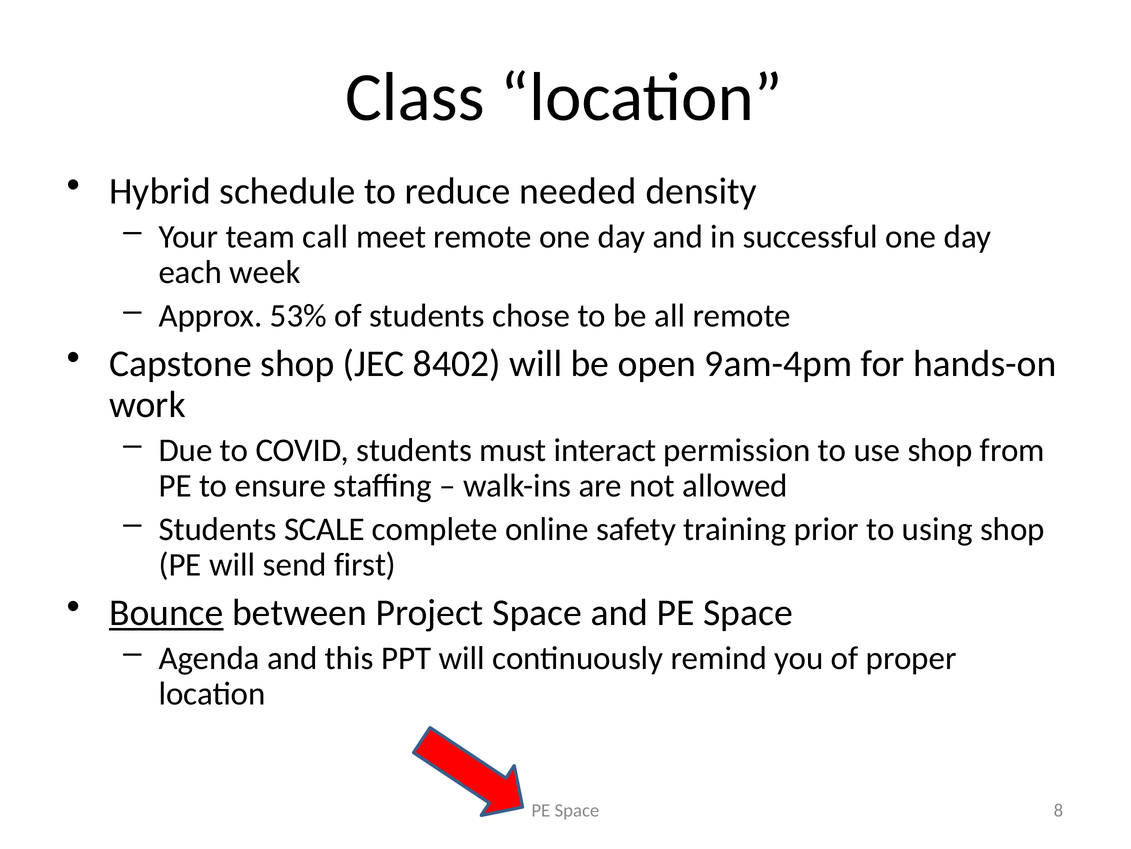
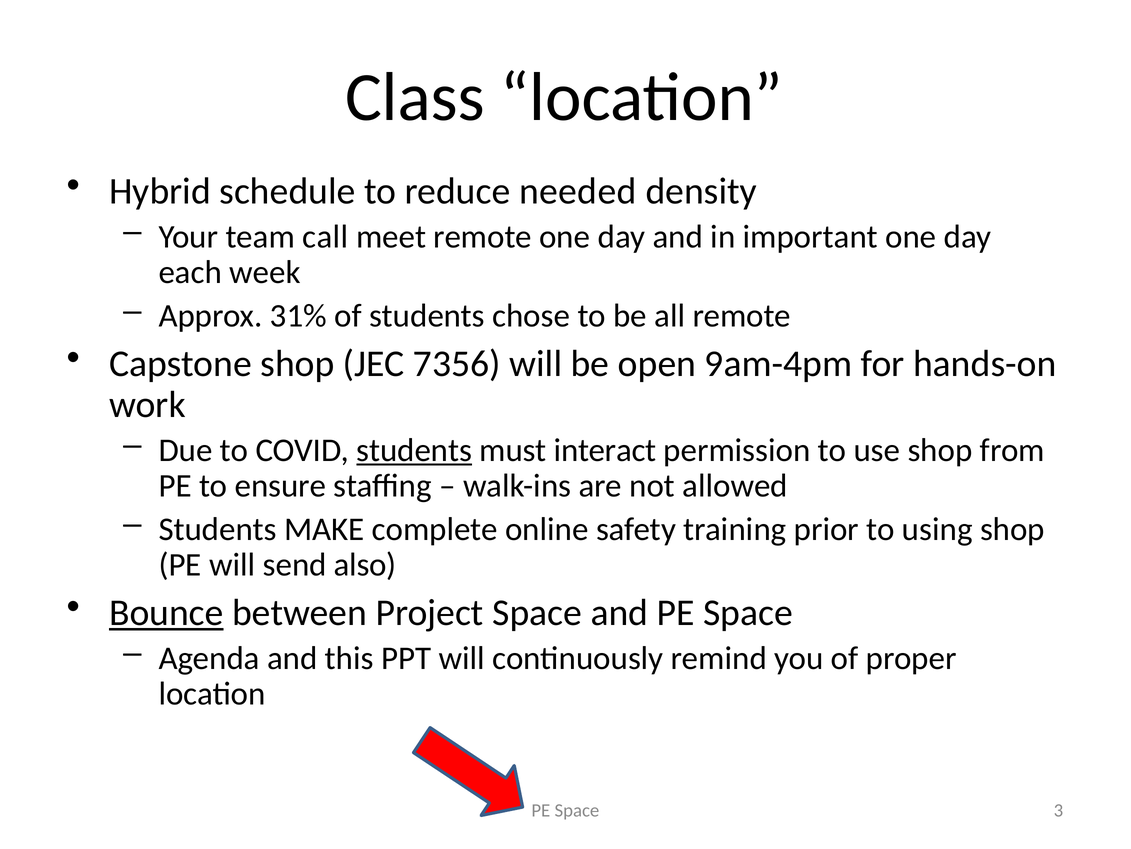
successful: successful -> important (810, 237)
53%: 53% -> 31% (298, 316)
8402: 8402 -> 7356 (457, 364)
students underline: none -> present (414, 450)
SCALE: SCALE -> MAKE (324, 529)
first: first -> also (365, 565)
8: 8 -> 3 (1058, 810)
